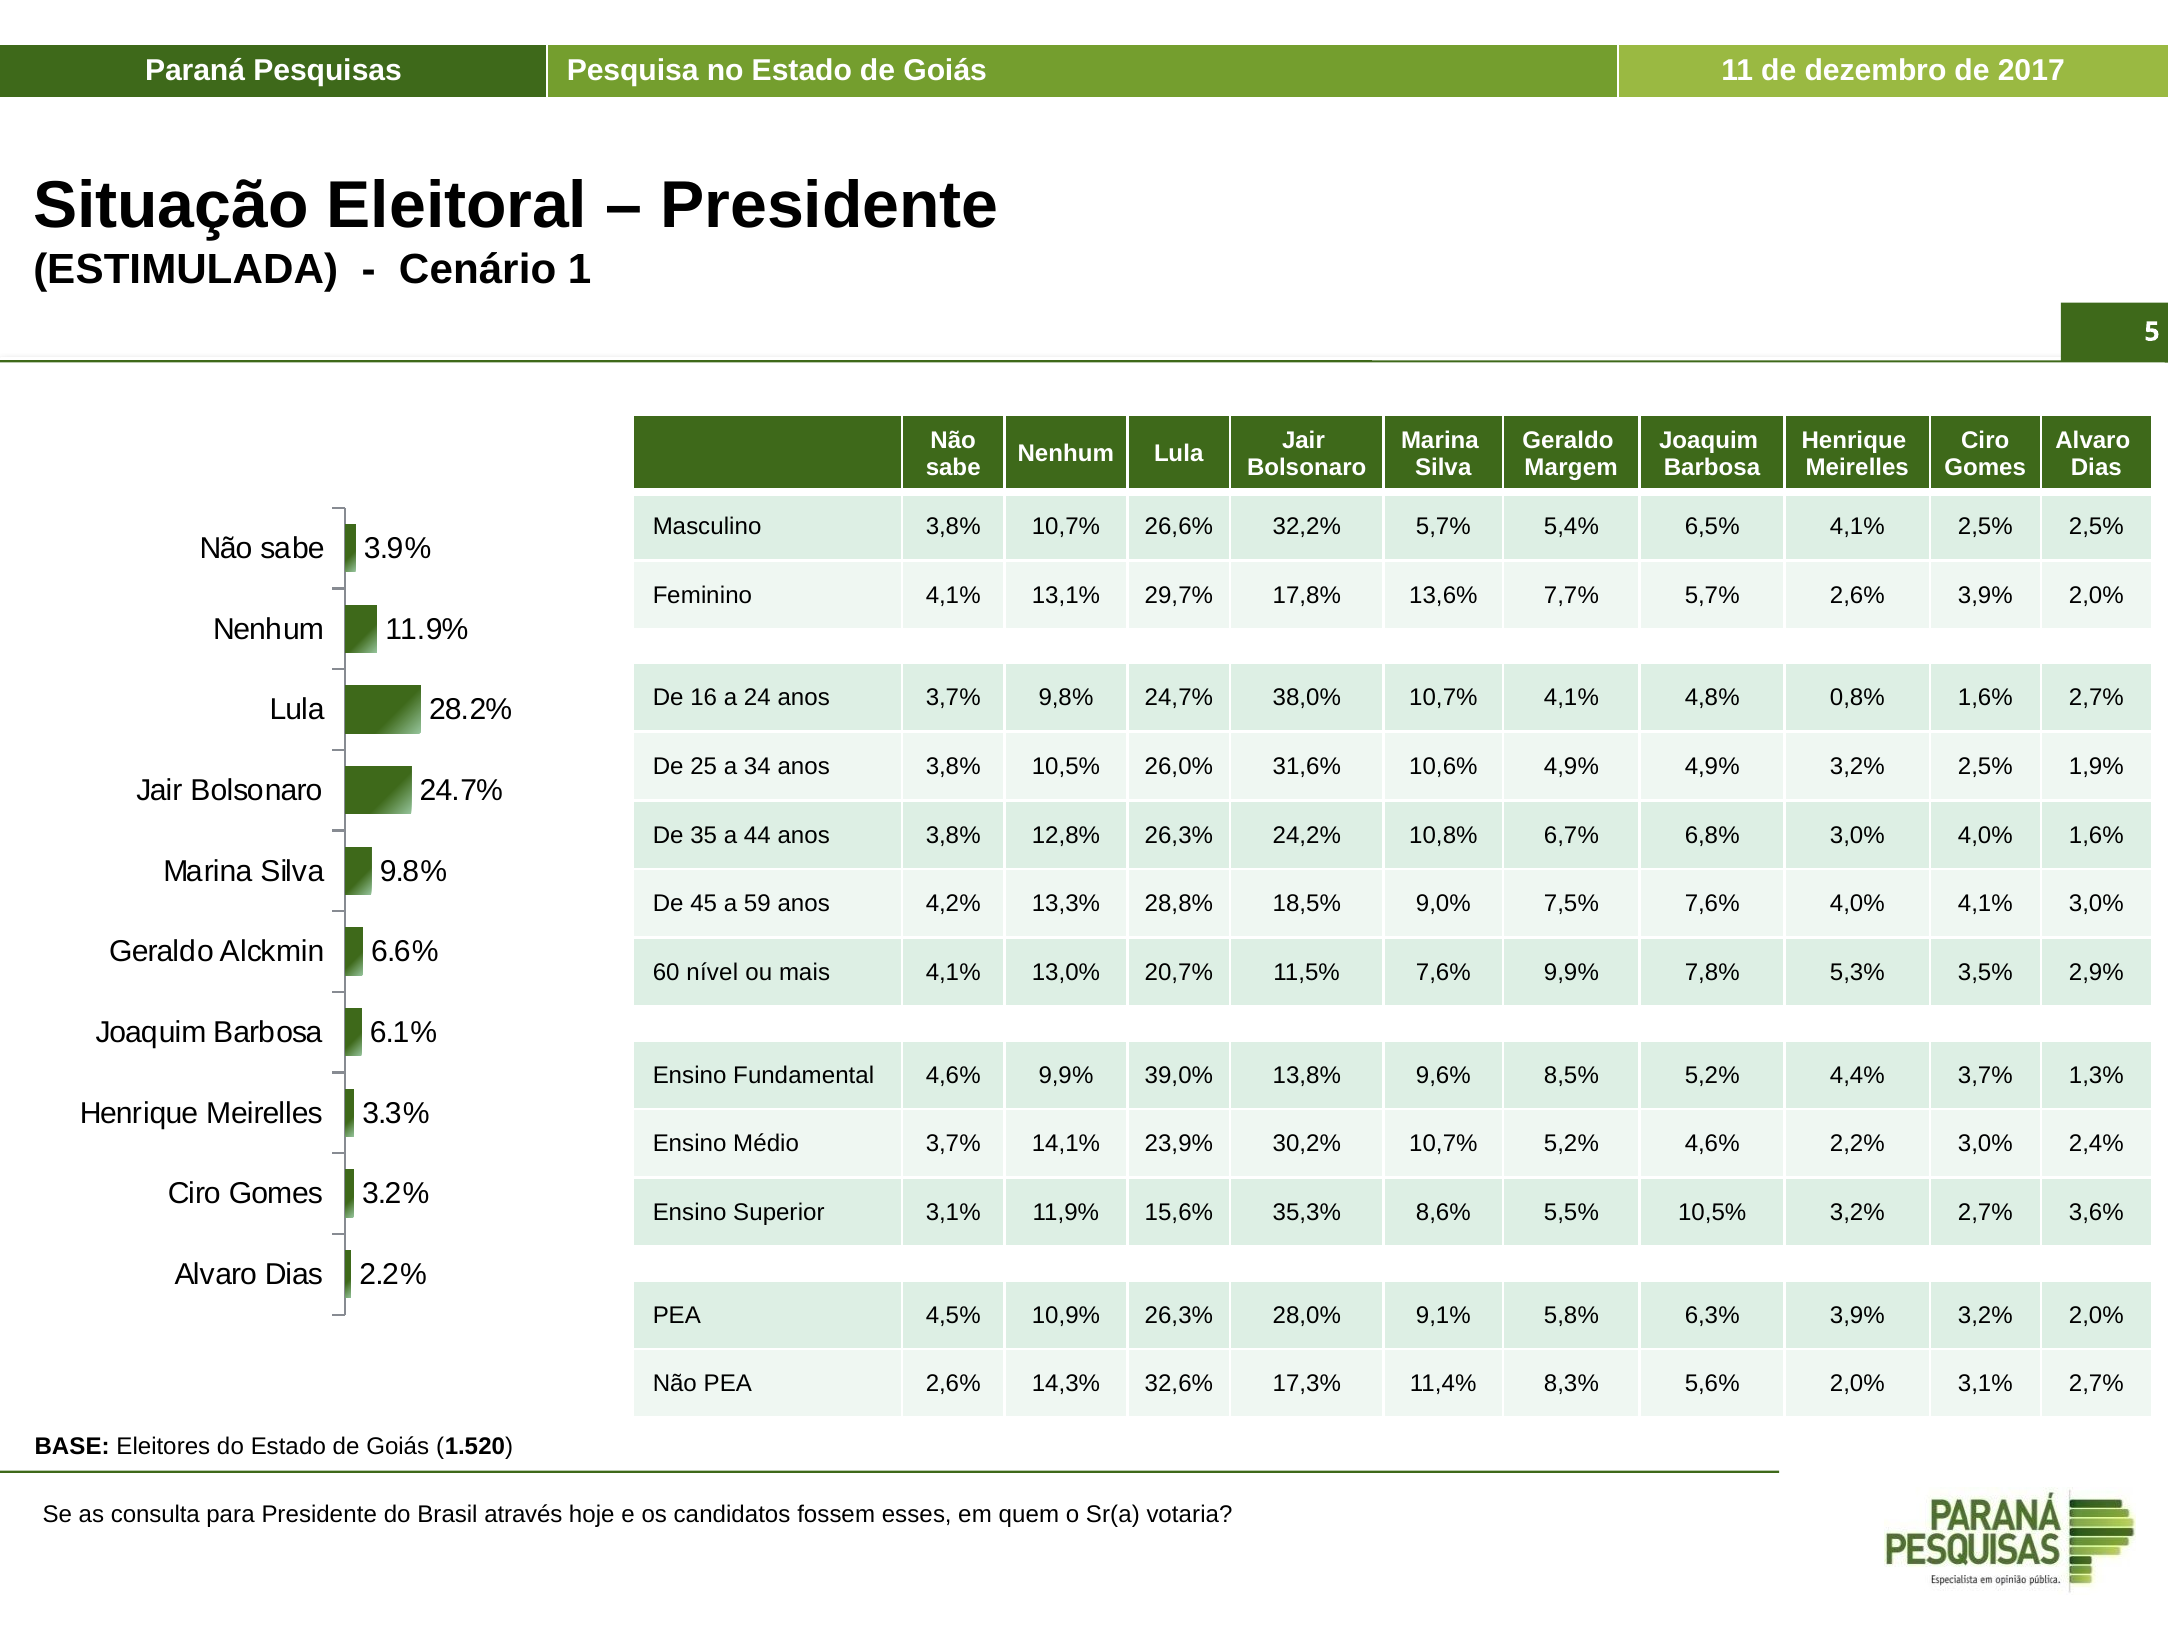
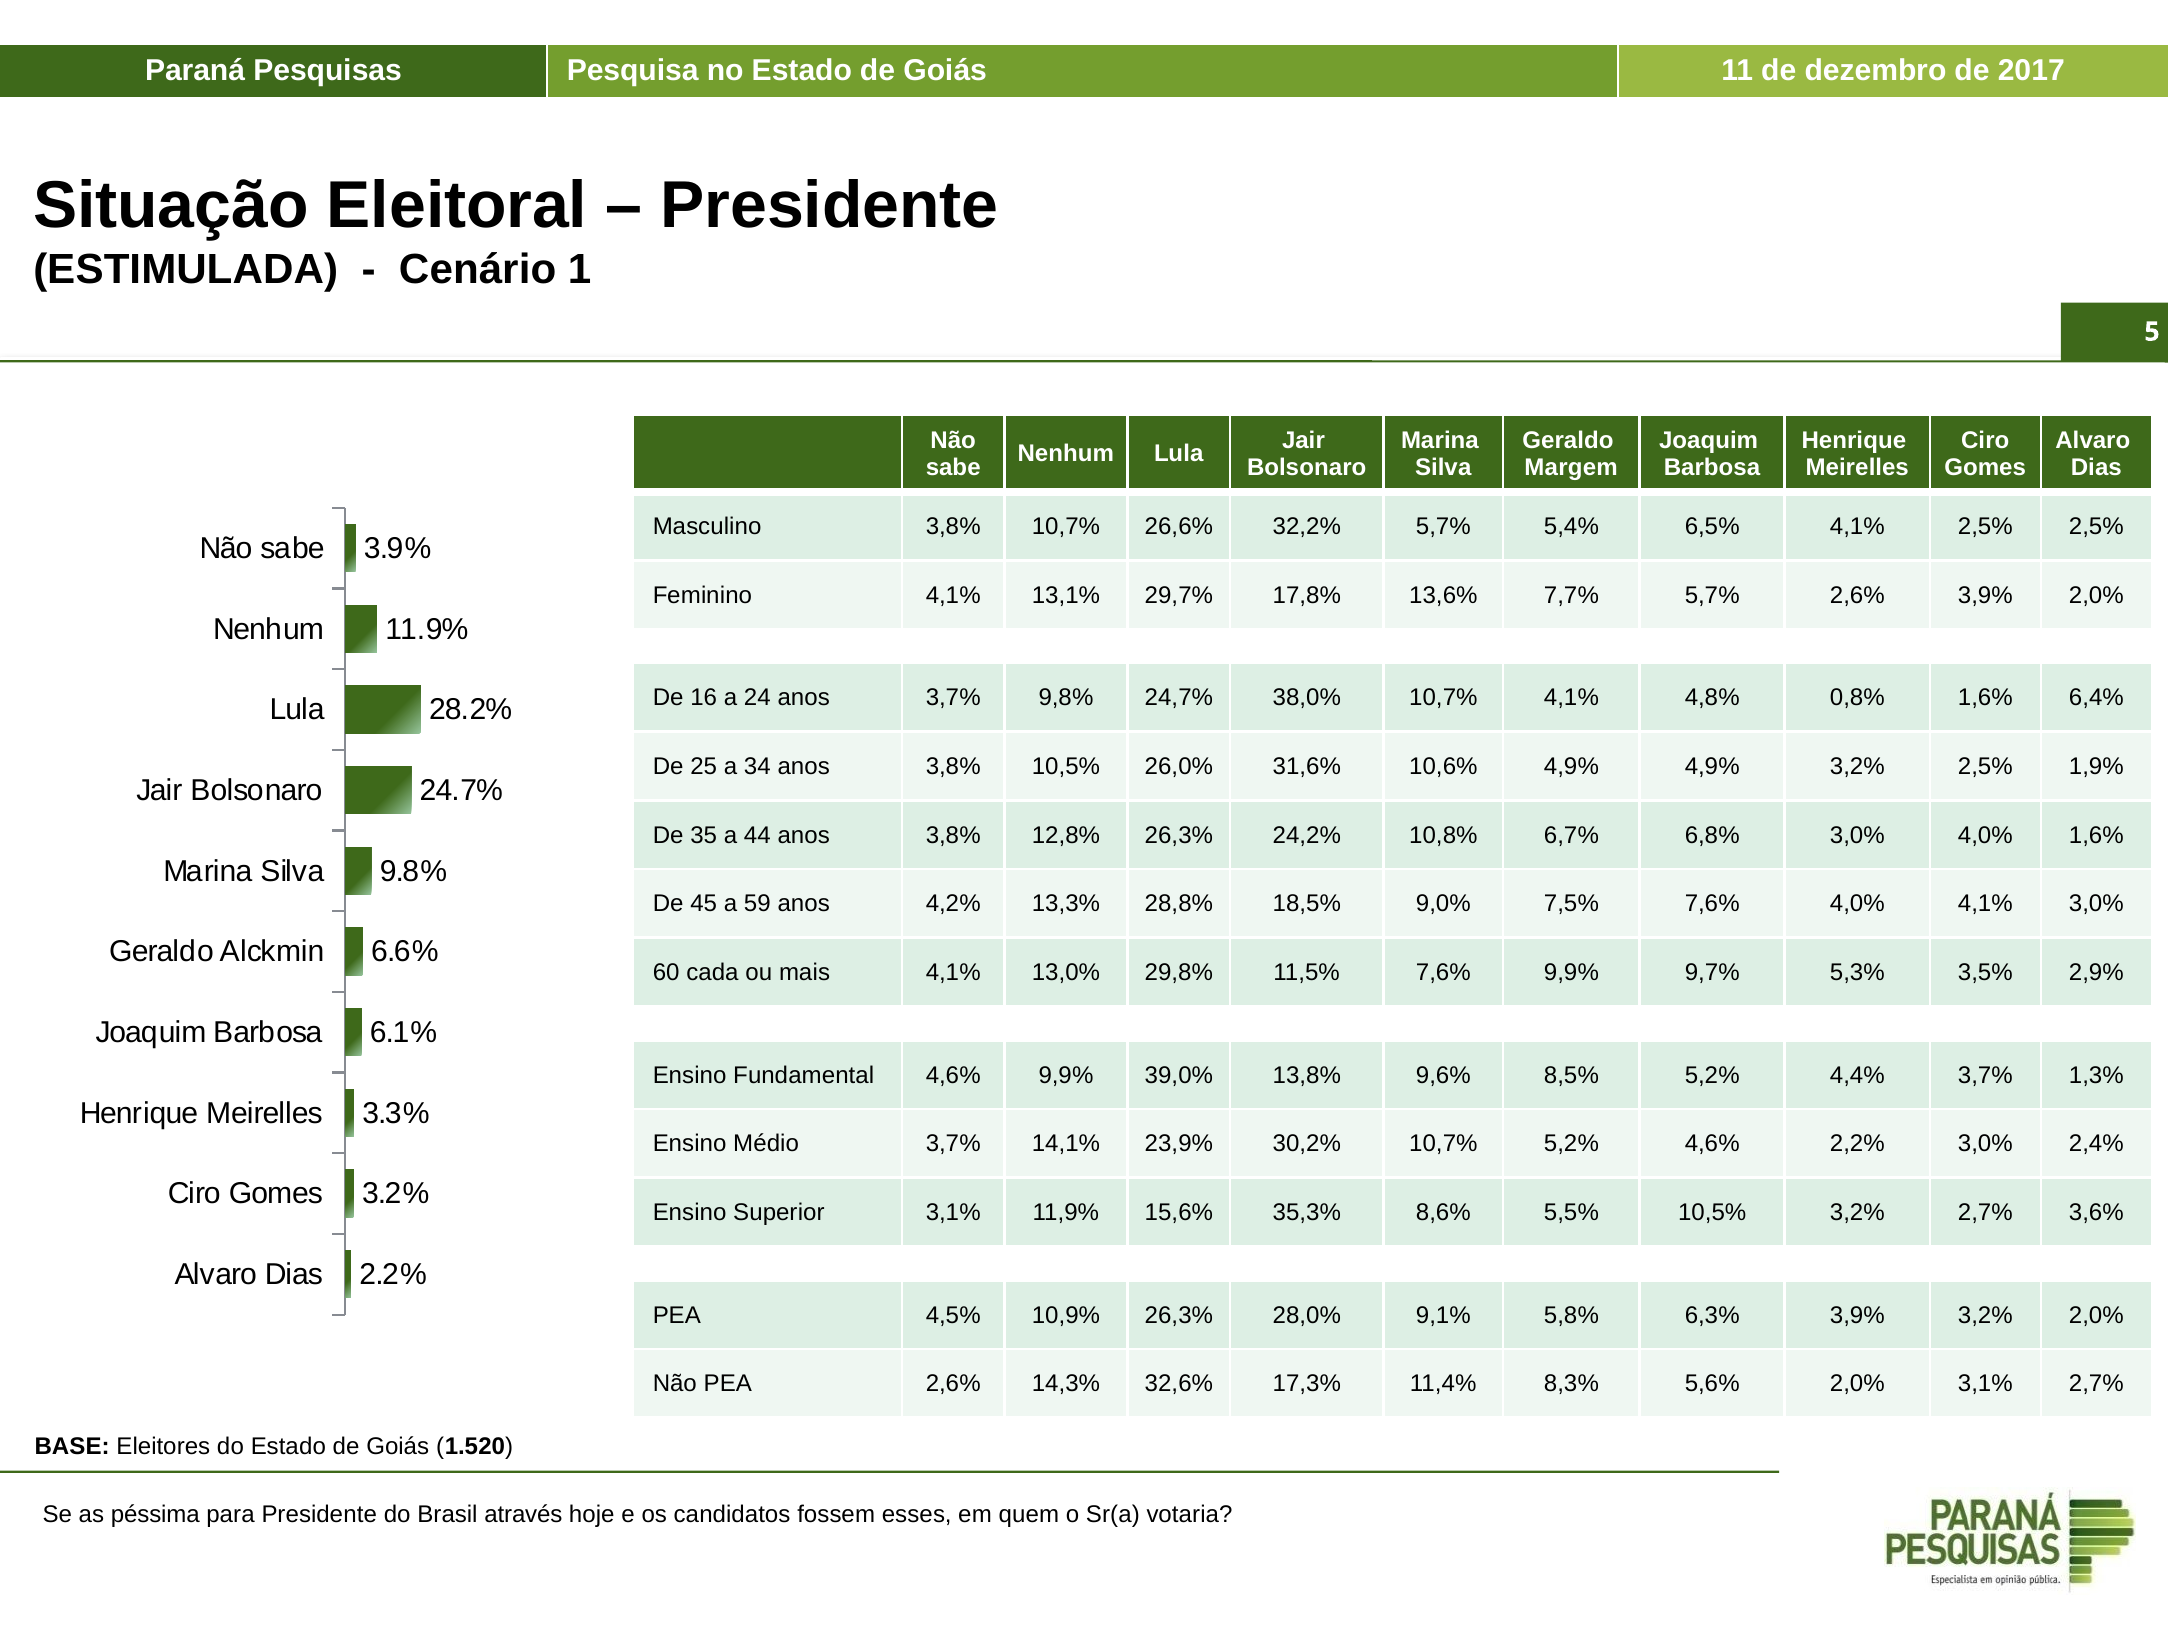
1,6% 2,7%: 2,7% -> 6,4% (2096, 698)
nível: nível -> cada (712, 972)
20,7%: 20,7% -> 29,8% (1179, 972)
7,8%: 7,8% -> 9,7% (1712, 972)
consulta: consulta -> péssima (155, 1514)
